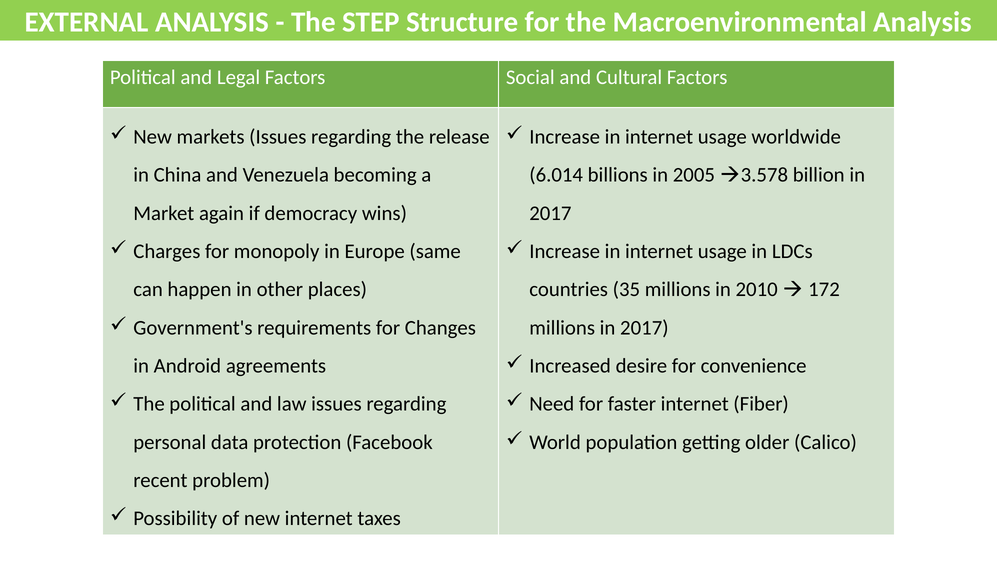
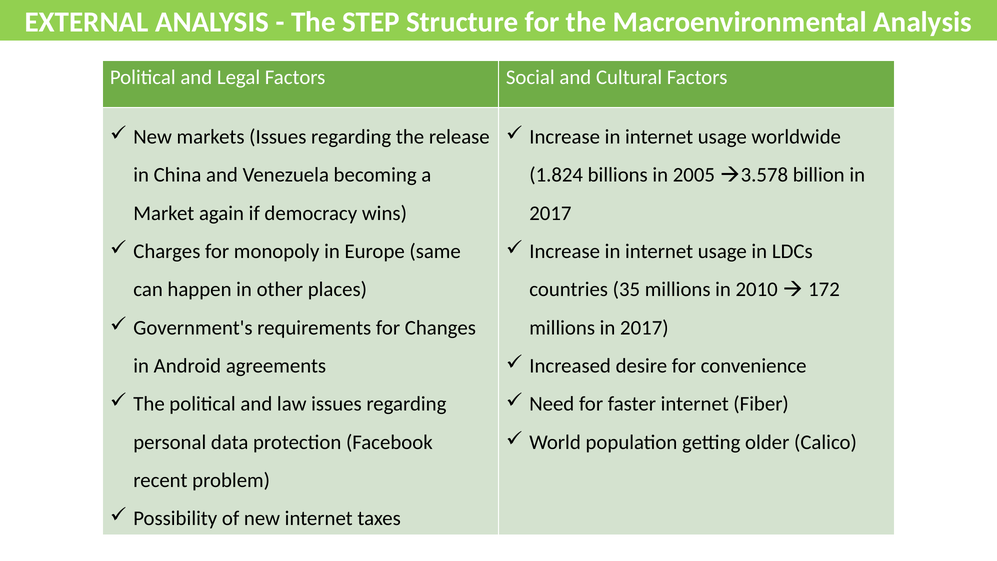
6.014: 6.014 -> 1.824 (556, 175)
